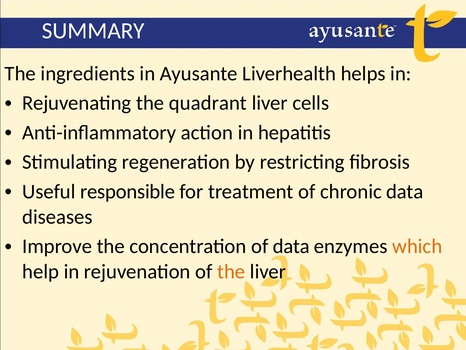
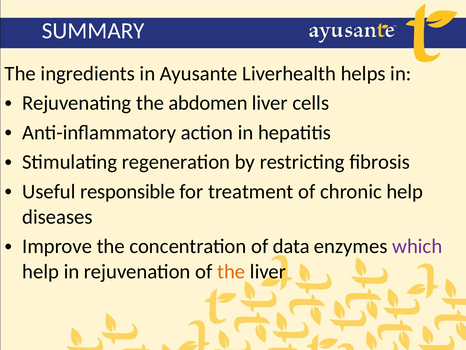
quadrant: quadrant -> abdomen (208, 103)
chronic data: data -> help (405, 191)
which colour: orange -> purple (417, 246)
